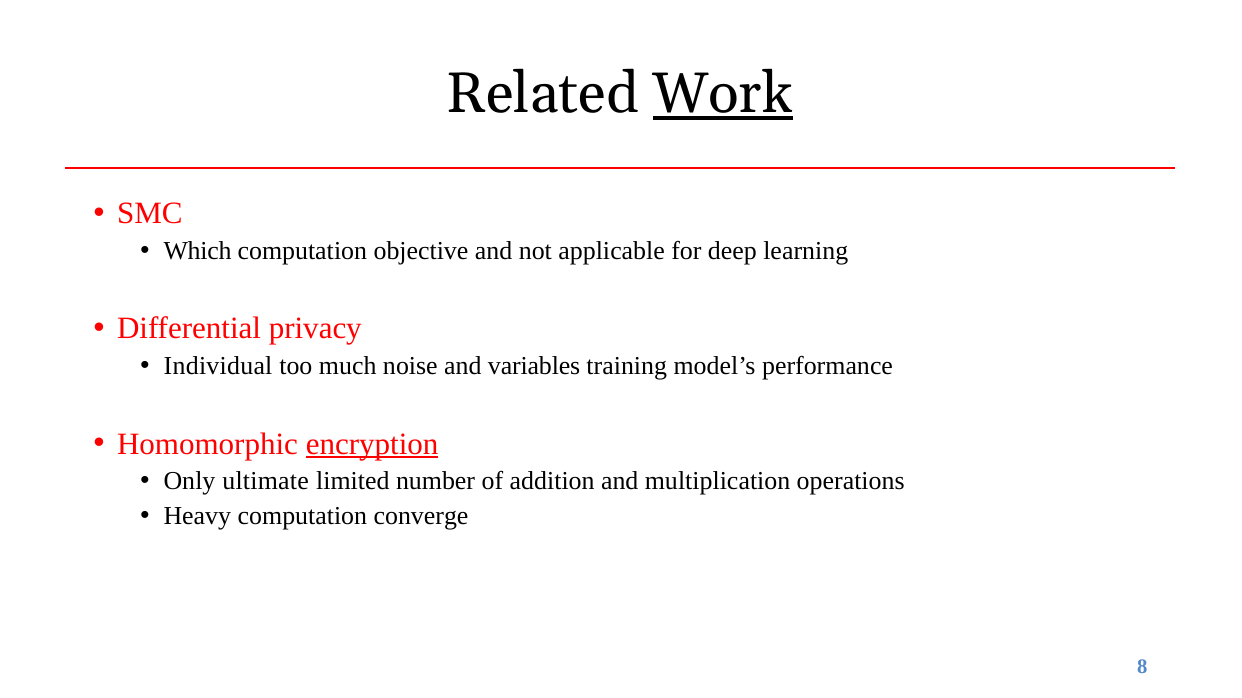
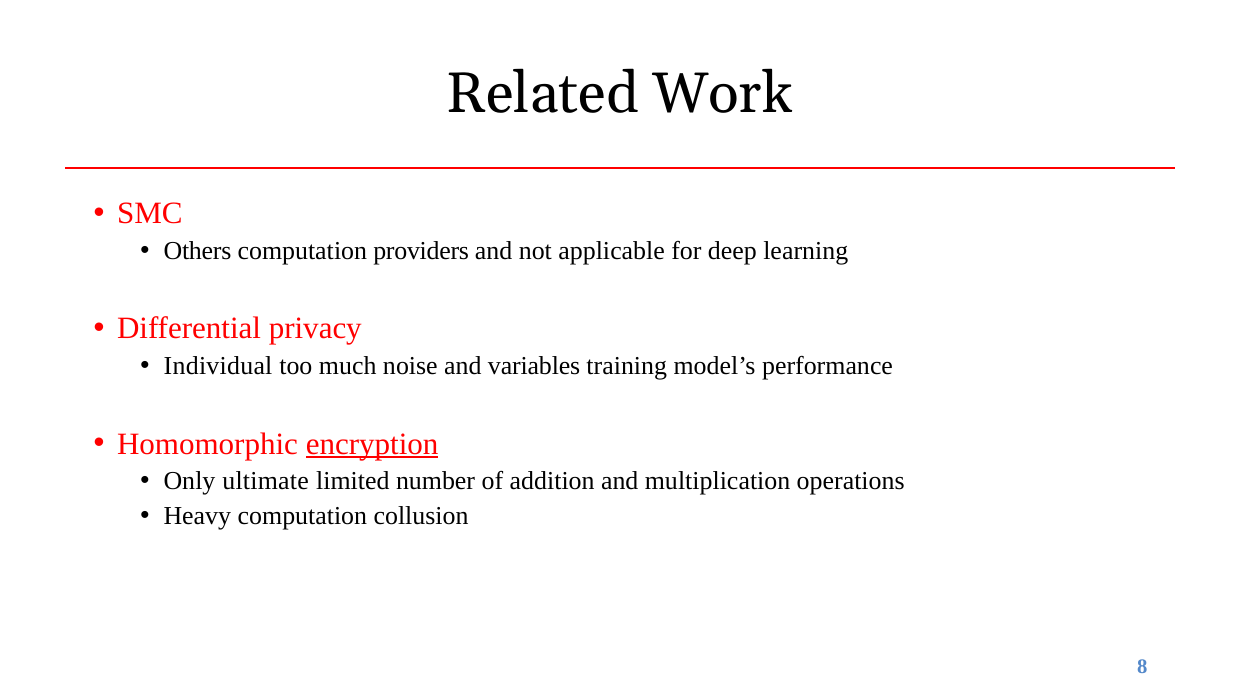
Work underline: present -> none (723, 94)
Which: Which -> Others (197, 251)
objective: objective -> providers (421, 251)
converge: converge -> collusion (421, 516)
